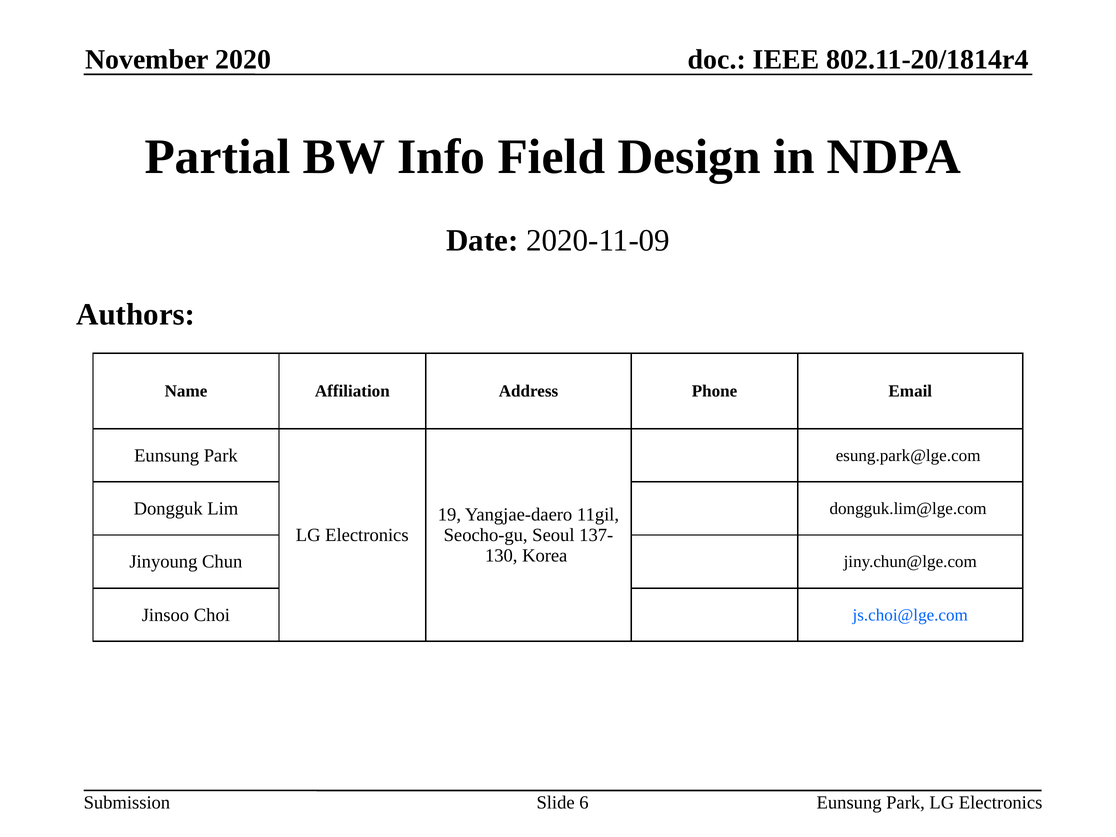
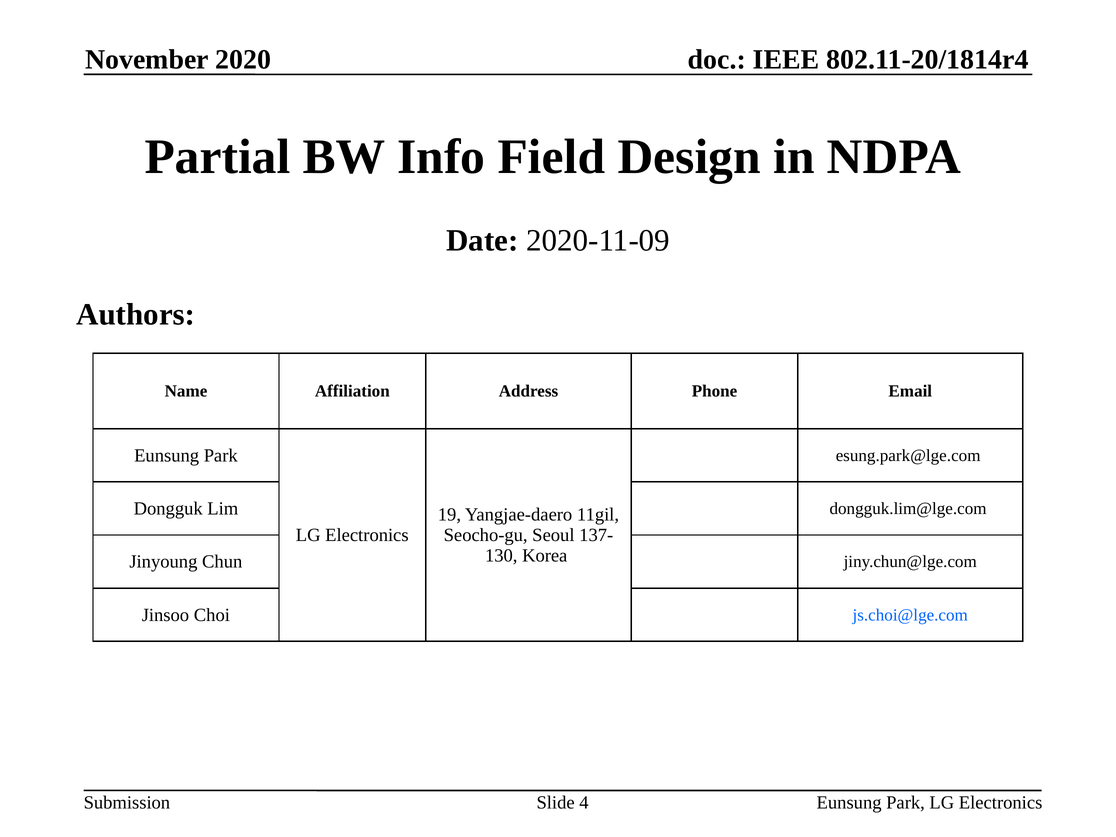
6: 6 -> 4 (584, 803)
